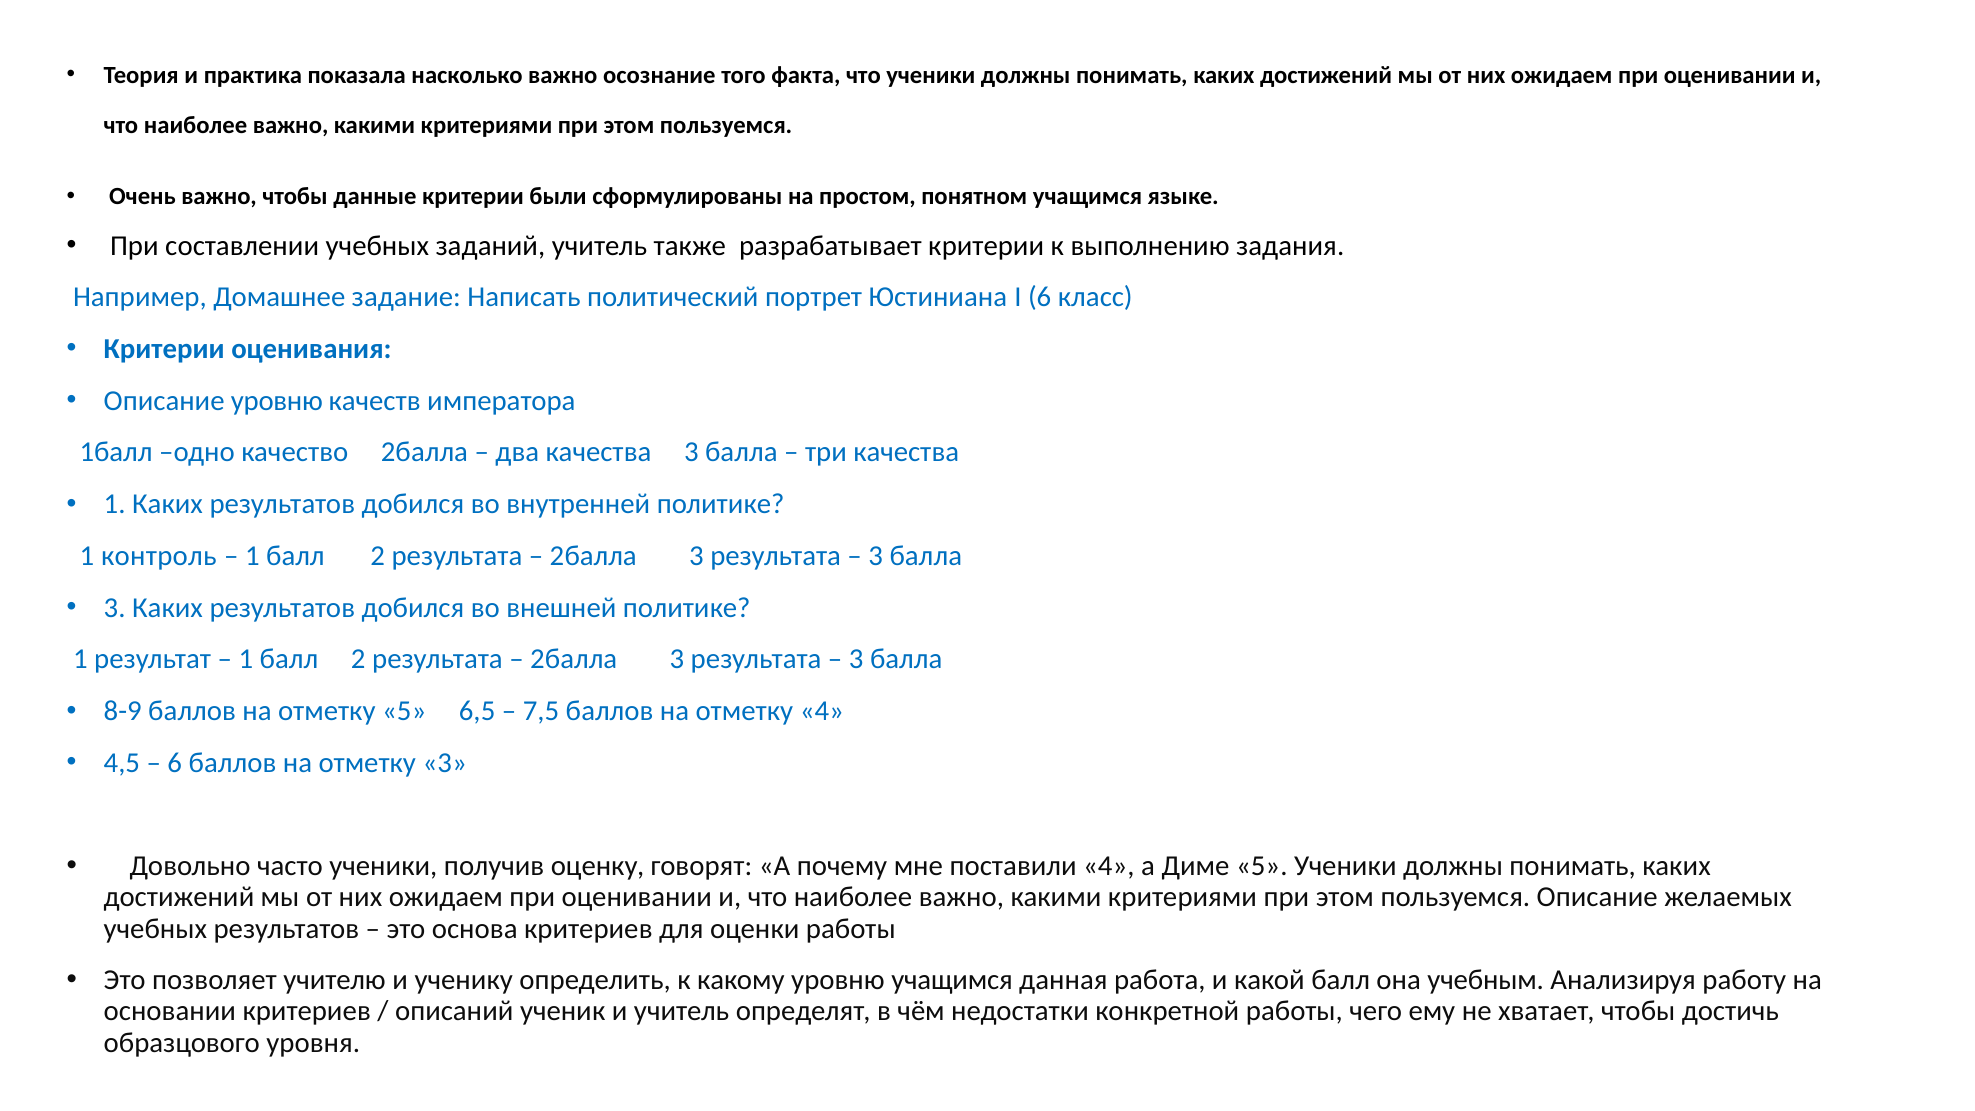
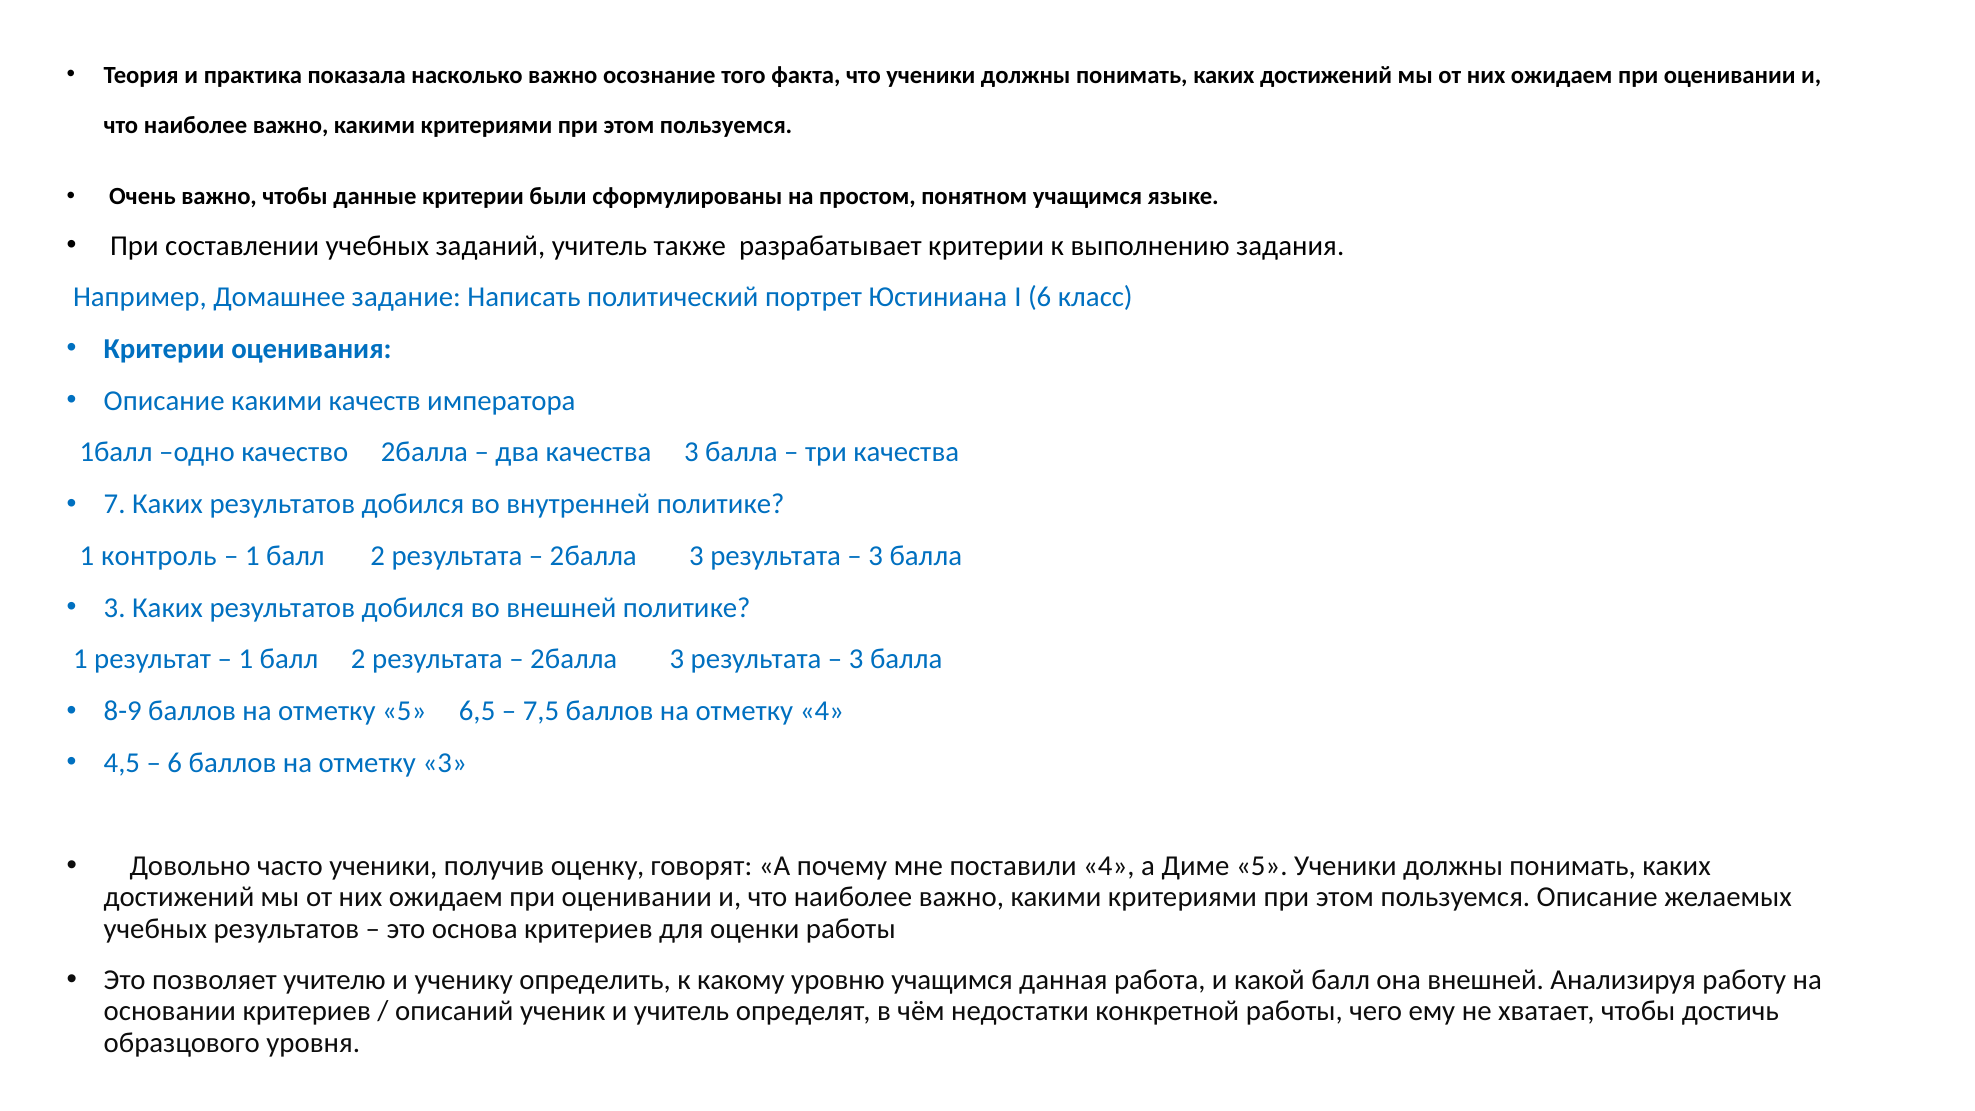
Описание уровню: уровню -> какими (277, 401)
1: 1 -> 7 (115, 504)
она учебным: учебным -> внешней (1486, 980)
